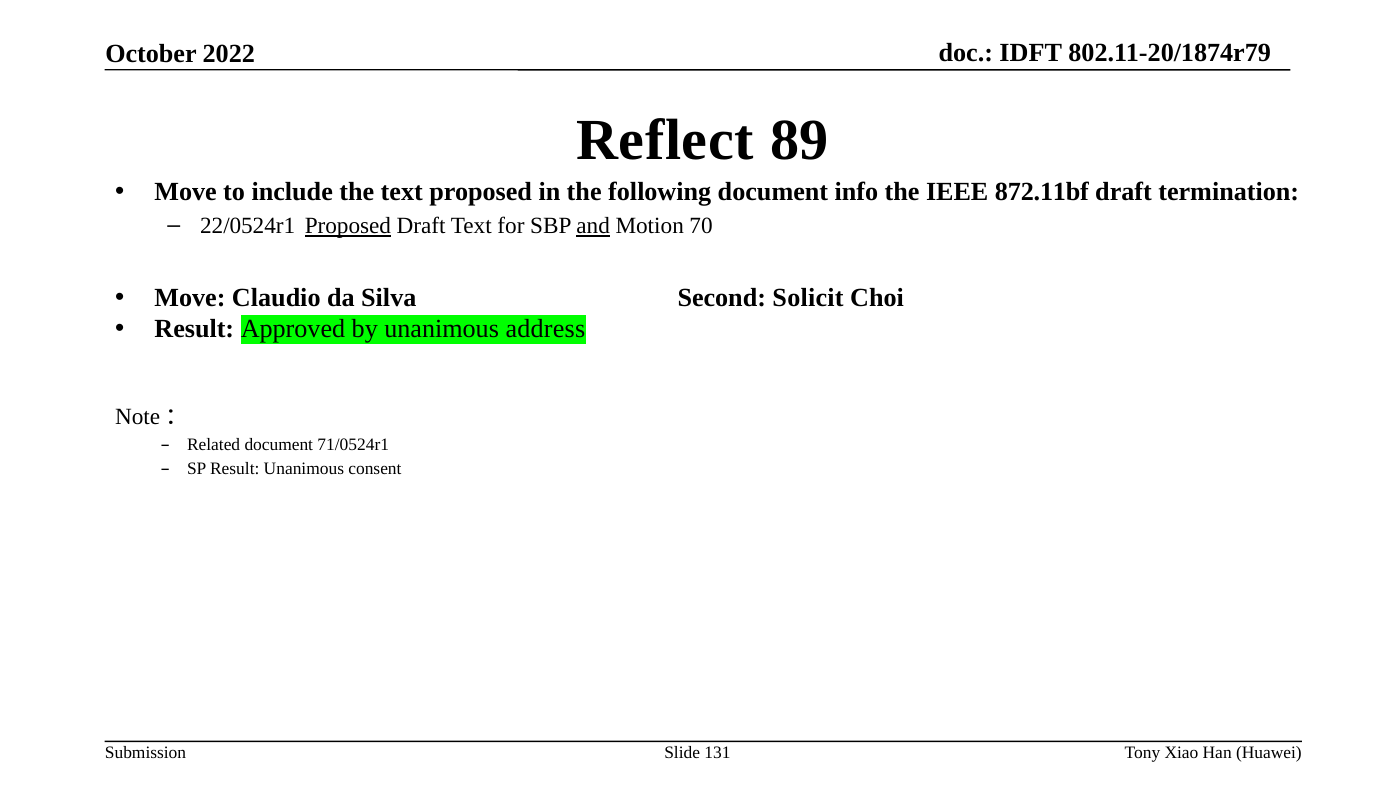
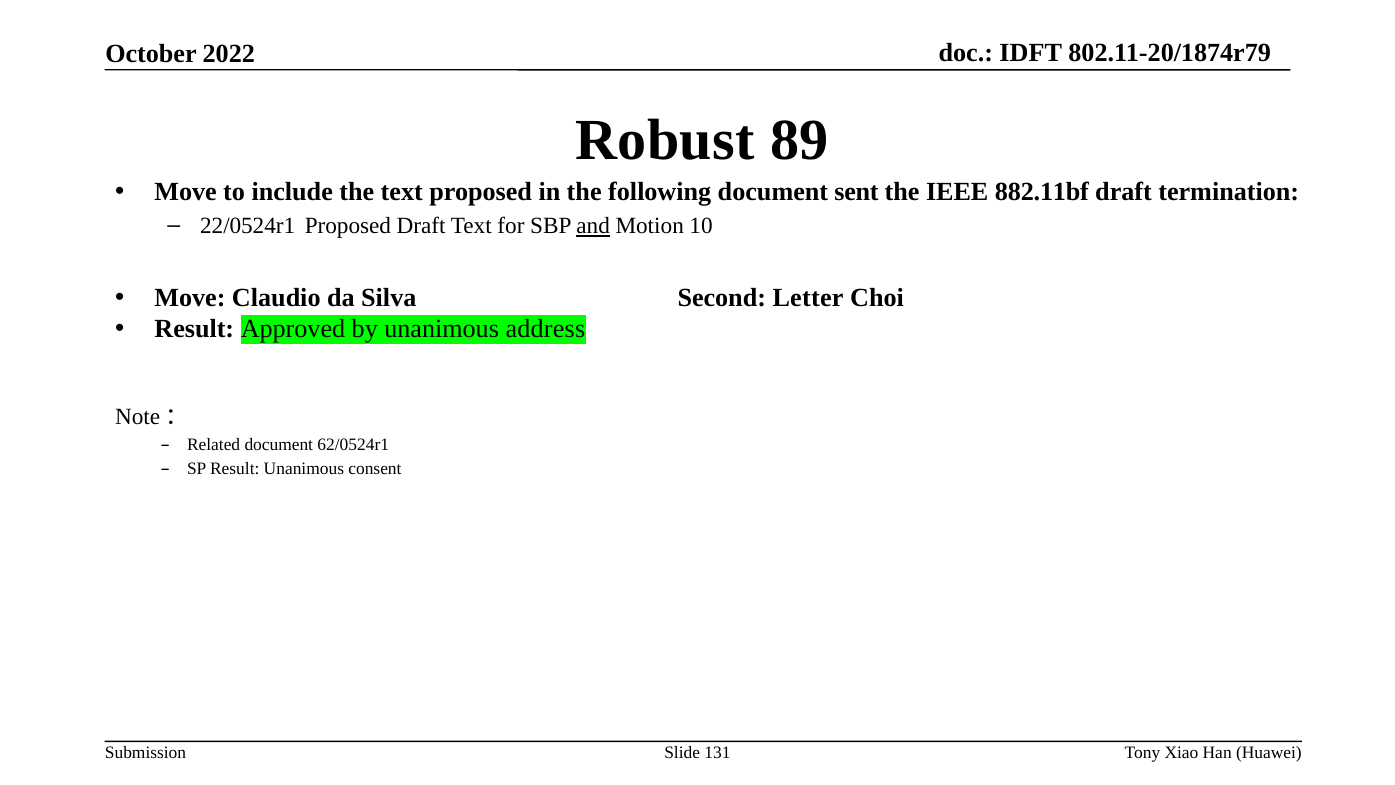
Reflect: Reflect -> Robust (665, 140)
info: info -> sent (856, 192)
872.11bf: 872.11bf -> 882.11bf (1042, 192)
Proposed underline: present -> none (348, 226)
70: 70 -> 10 (701, 226)
Solicit: Solicit -> Letter (808, 298)
71/0524r1: 71/0524r1 -> 62/0524r1 (353, 445)
